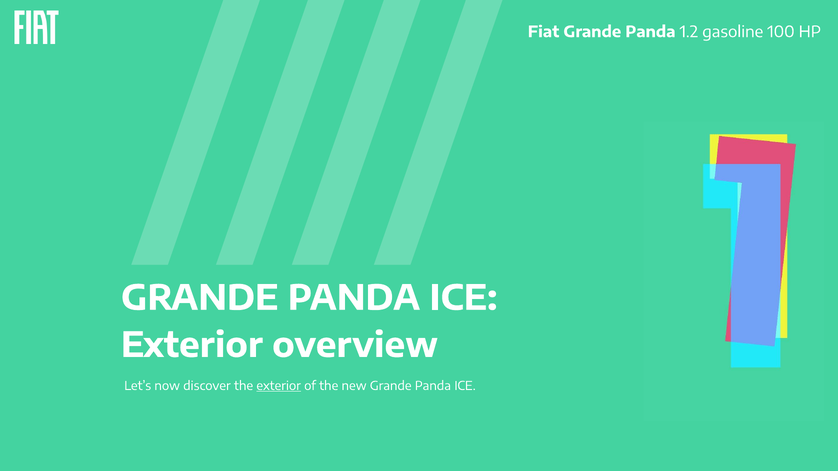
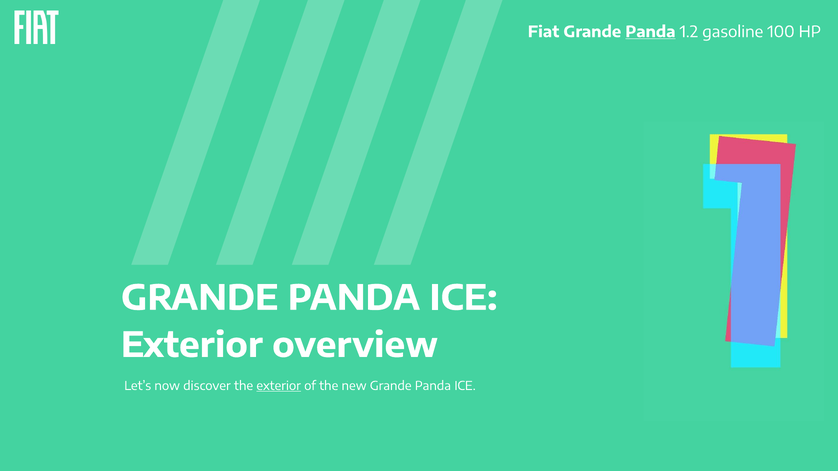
Panda underline: none -> present (650, 32)
